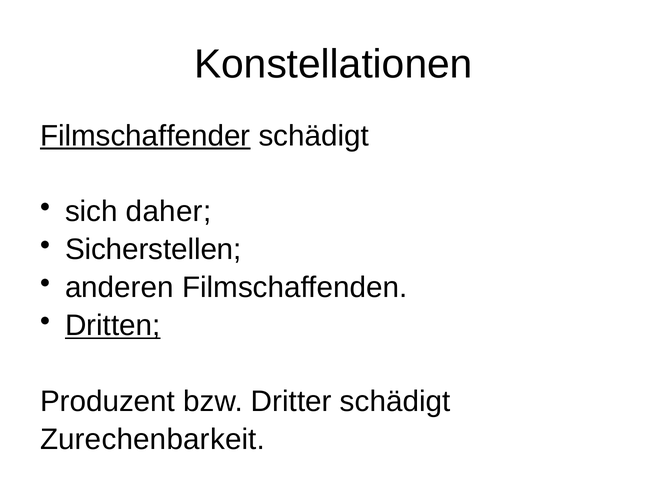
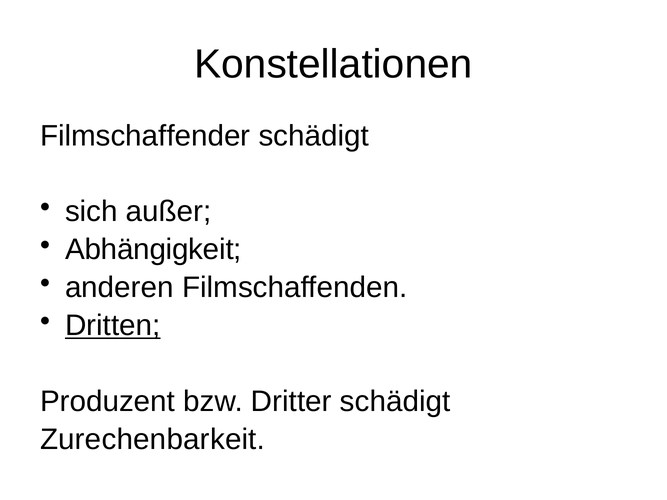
Filmschaffender underline: present -> none (145, 136)
daher: daher -> außer (169, 212)
Sicherstellen: Sicherstellen -> Abhängigkeit (153, 250)
